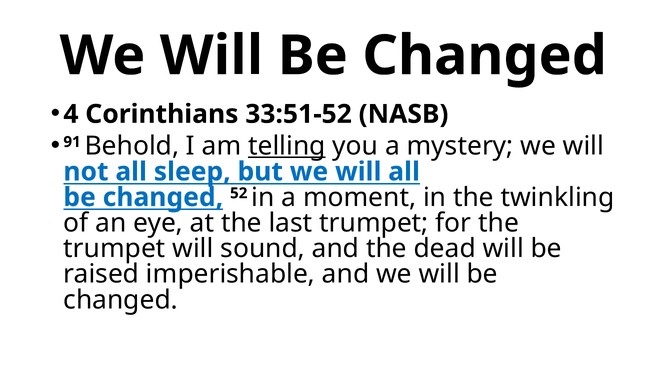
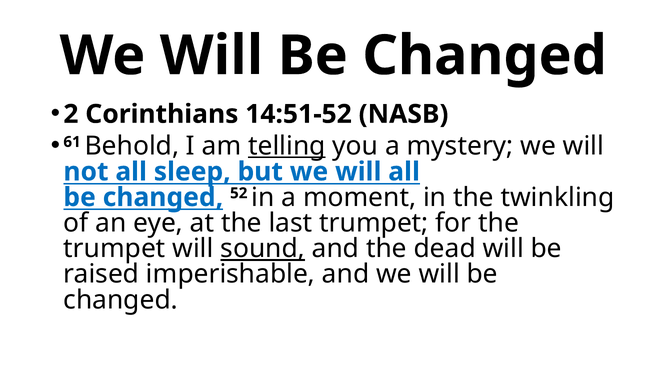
4: 4 -> 2 (71, 114)
33:51-52: 33:51-52 -> 14:51-52 (299, 114)
91: 91 -> 61 (72, 142)
sound underline: none -> present (263, 249)
